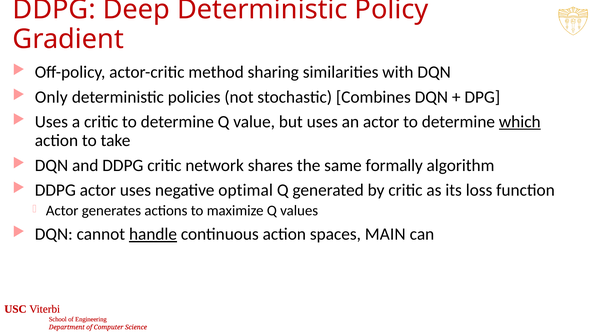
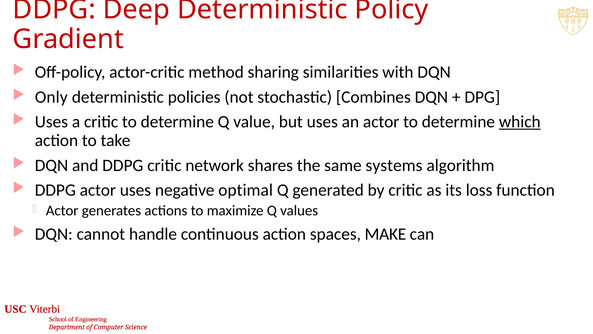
formally: formally -> systems (394, 165)
handle underline: present -> none (153, 234)
MAIN: MAIN -> MAKE (385, 234)
